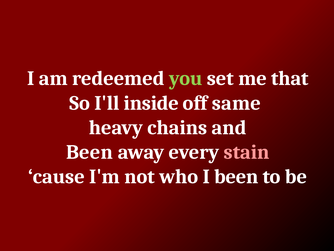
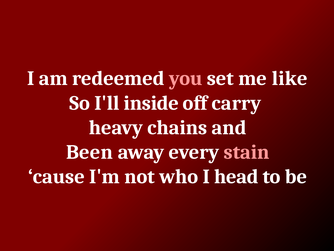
you colour: light green -> pink (186, 78)
that: that -> like (290, 78)
same: same -> carry (236, 103)
I been: been -> head (236, 176)
